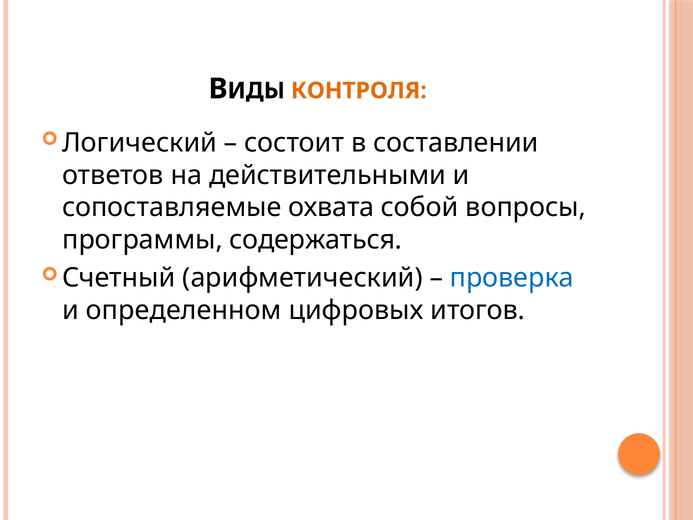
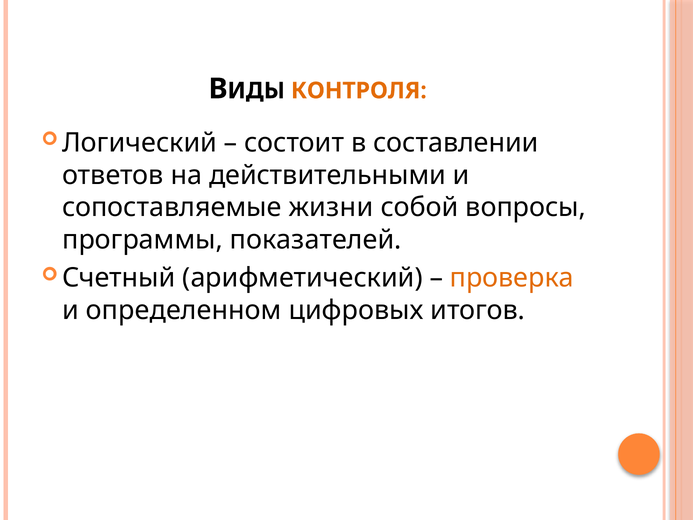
охвата: охвата -> жизни (331, 207)
содержаться: содержаться -> показателей (316, 240)
проверка colour: blue -> orange (512, 278)
